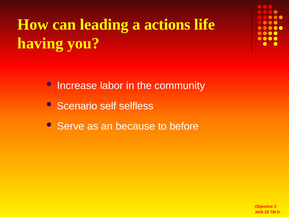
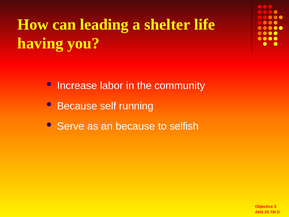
actions: actions -> shelter (167, 24)
Scenario: Scenario -> Because (77, 106)
selfless: selfless -> running (136, 106)
before: before -> selfish (184, 126)
